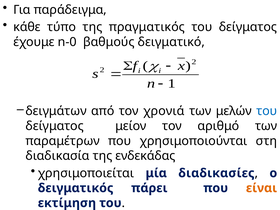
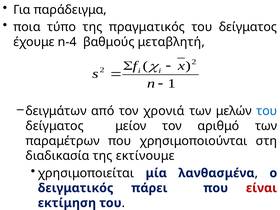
κάθε: κάθε -> ποια (27, 27)
n-0: n-0 -> n-4 (67, 42)
δειγματικό: δειγματικό -> μεταβλητή (171, 42)
ενδεκάδας: ενδεκάδας -> εκτίνουμε (145, 156)
διαδικασίες: διαδικασίες -> λανθασμένα (216, 173)
είναι colour: orange -> red (262, 188)
